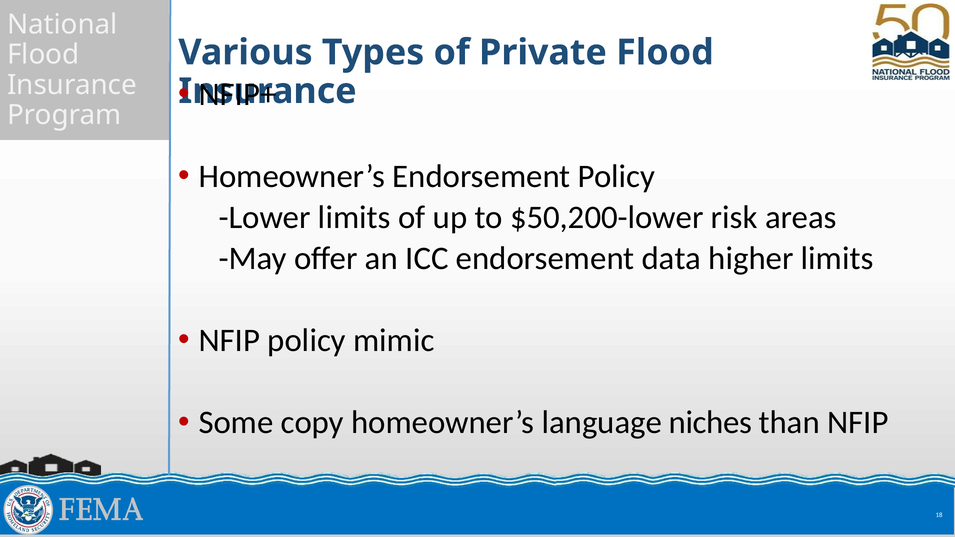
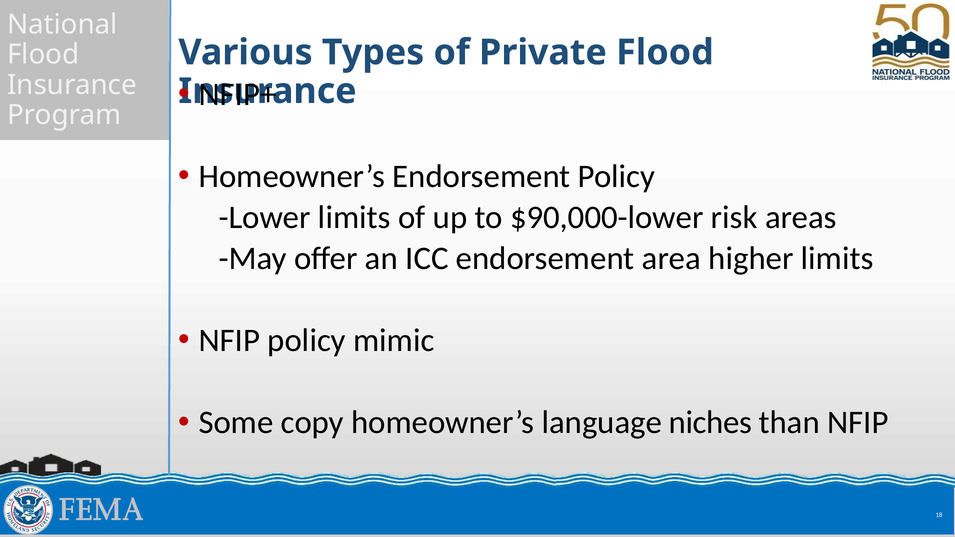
$50,200-lower: $50,200-lower -> $90,000-lower (607, 217)
data: data -> area (671, 258)
